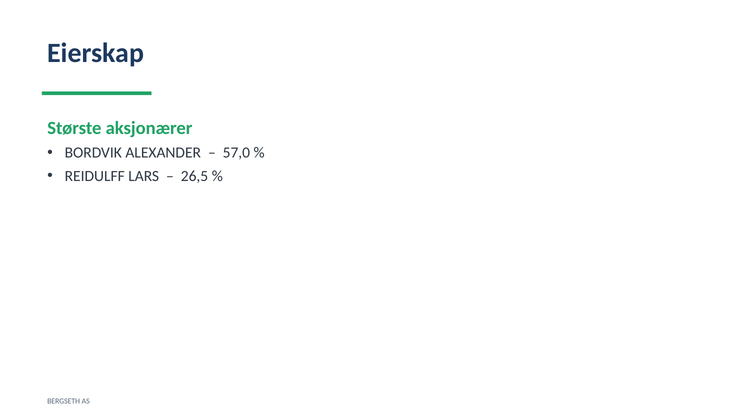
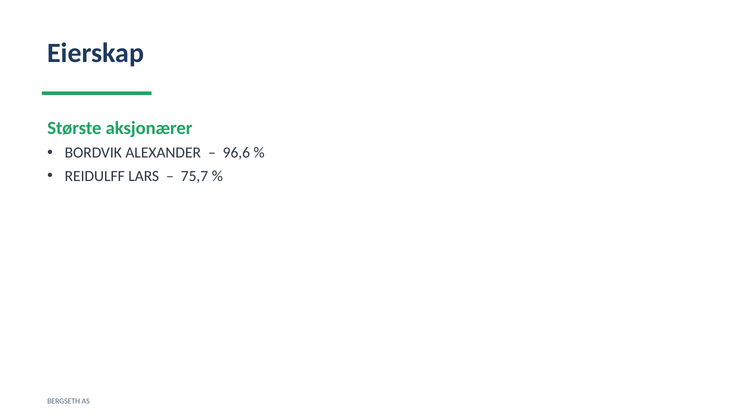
57,0: 57,0 -> 96,6 (236, 153)
26,5: 26,5 -> 75,7 (194, 176)
